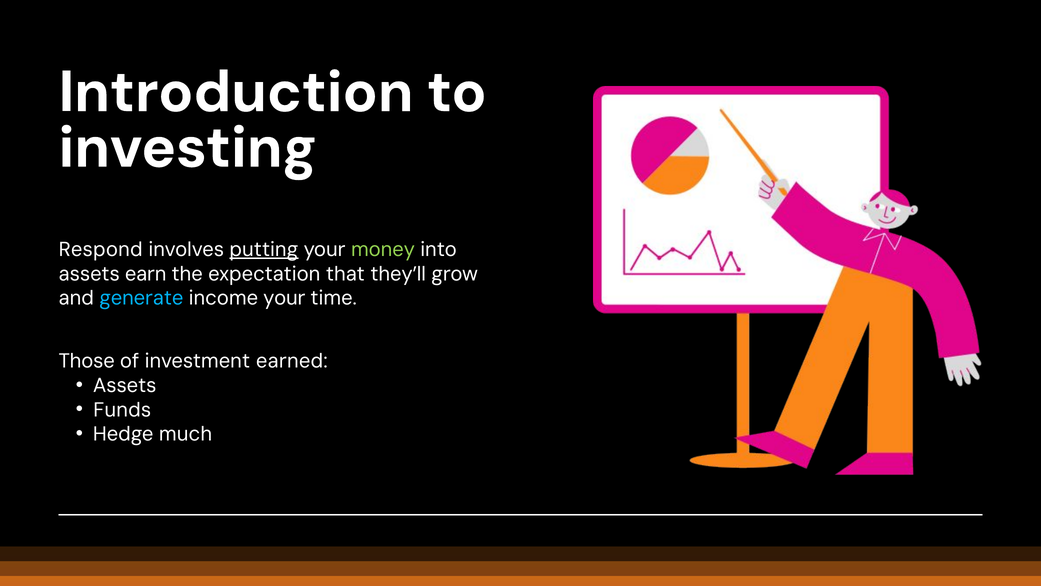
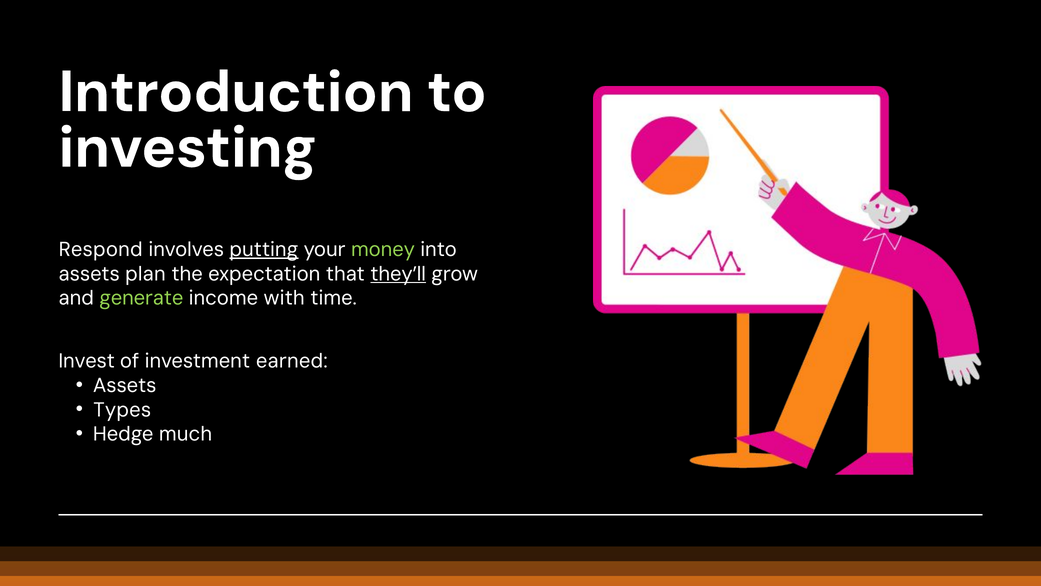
earn: earn -> plan (146, 274)
they’ll underline: none -> present (398, 274)
generate colour: light blue -> light green (141, 298)
income your: your -> with (284, 298)
Those: Those -> Invest (87, 361)
Funds: Funds -> Types (122, 410)
